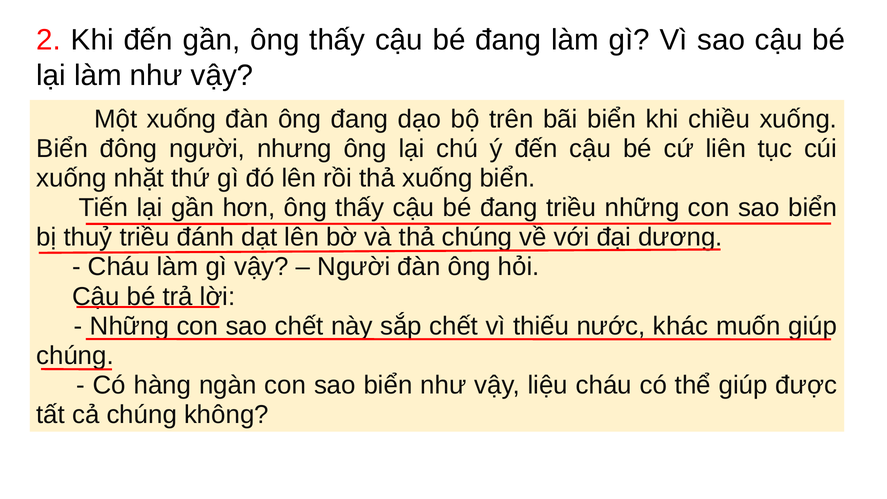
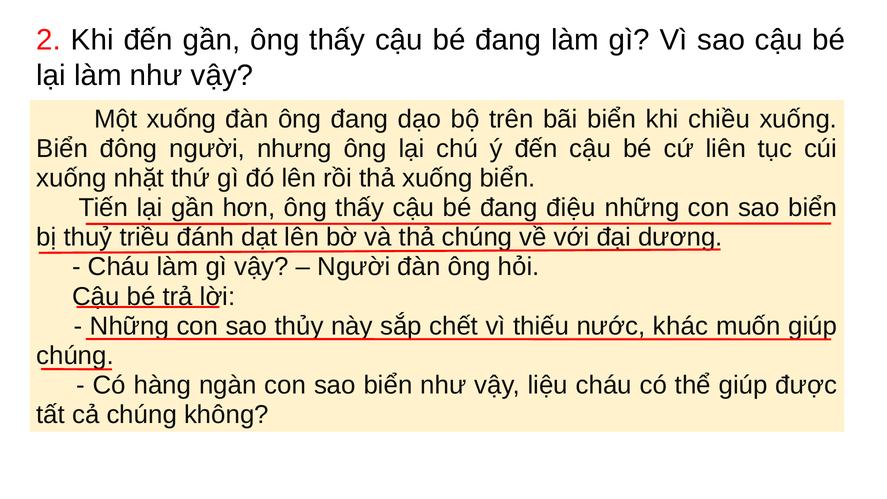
đang triều: triều -> điệu (571, 208)
sao chết: chết -> thủy (299, 326)
